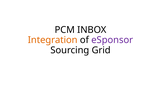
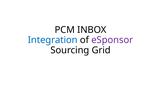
Integration colour: orange -> blue (53, 40)
